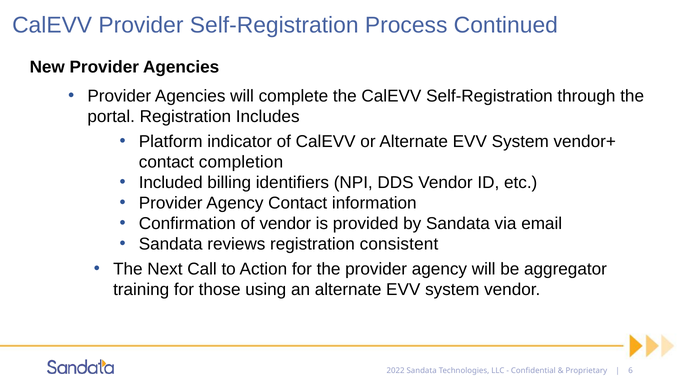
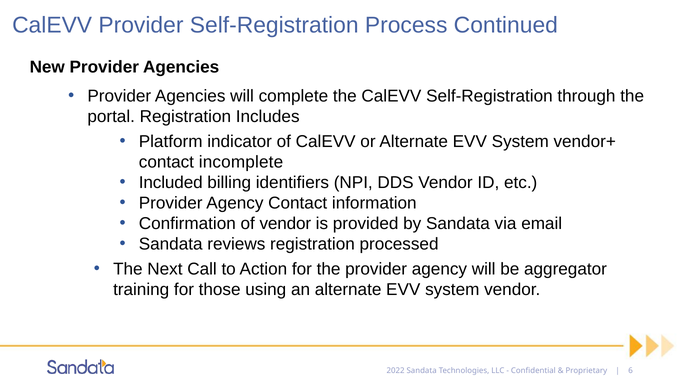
completion: completion -> incomplete (241, 162)
consistent: consistent -> processed (399, 244)
